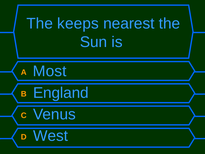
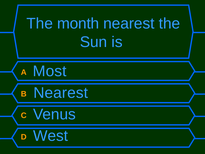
keeps: keeps -> month (78, 23)
B England: England -> Nearest (61, 93)
